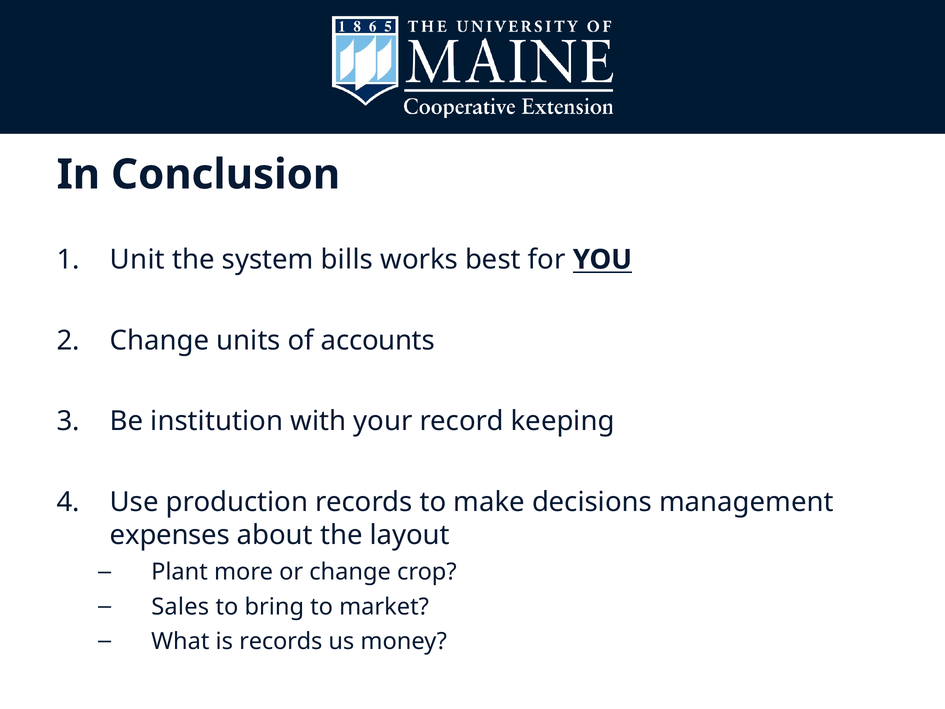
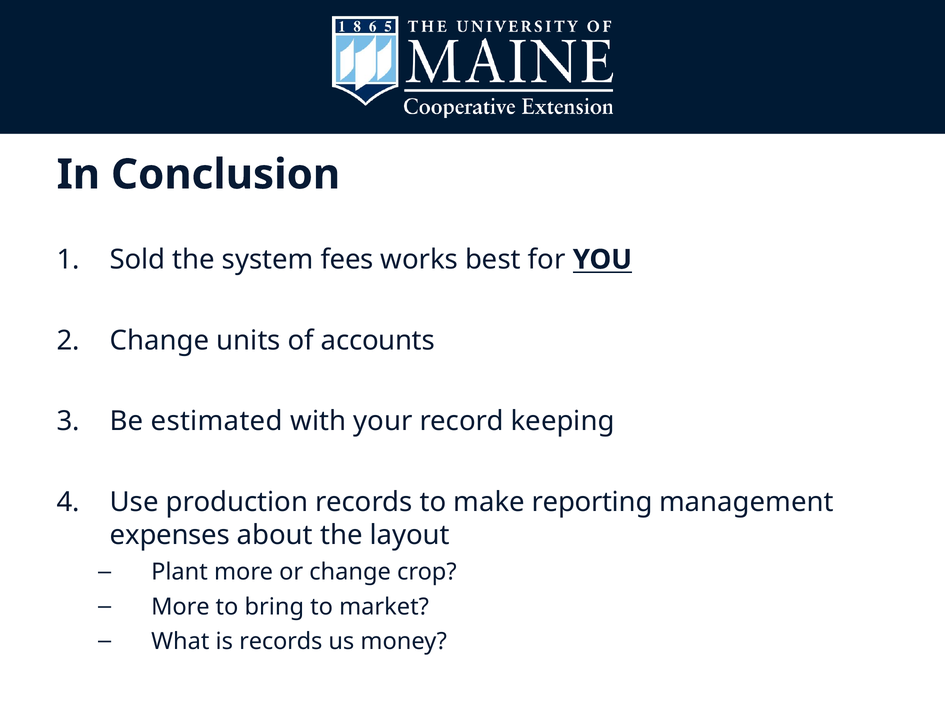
Unit: Unit -> Sold (138, 259)
bills: bills -> fees (347, 259)
institution: institution -> estimated (217, 421)
decisions: decisions -> reporting (592, 502)
Sales: Sales -> More (180, 607)
